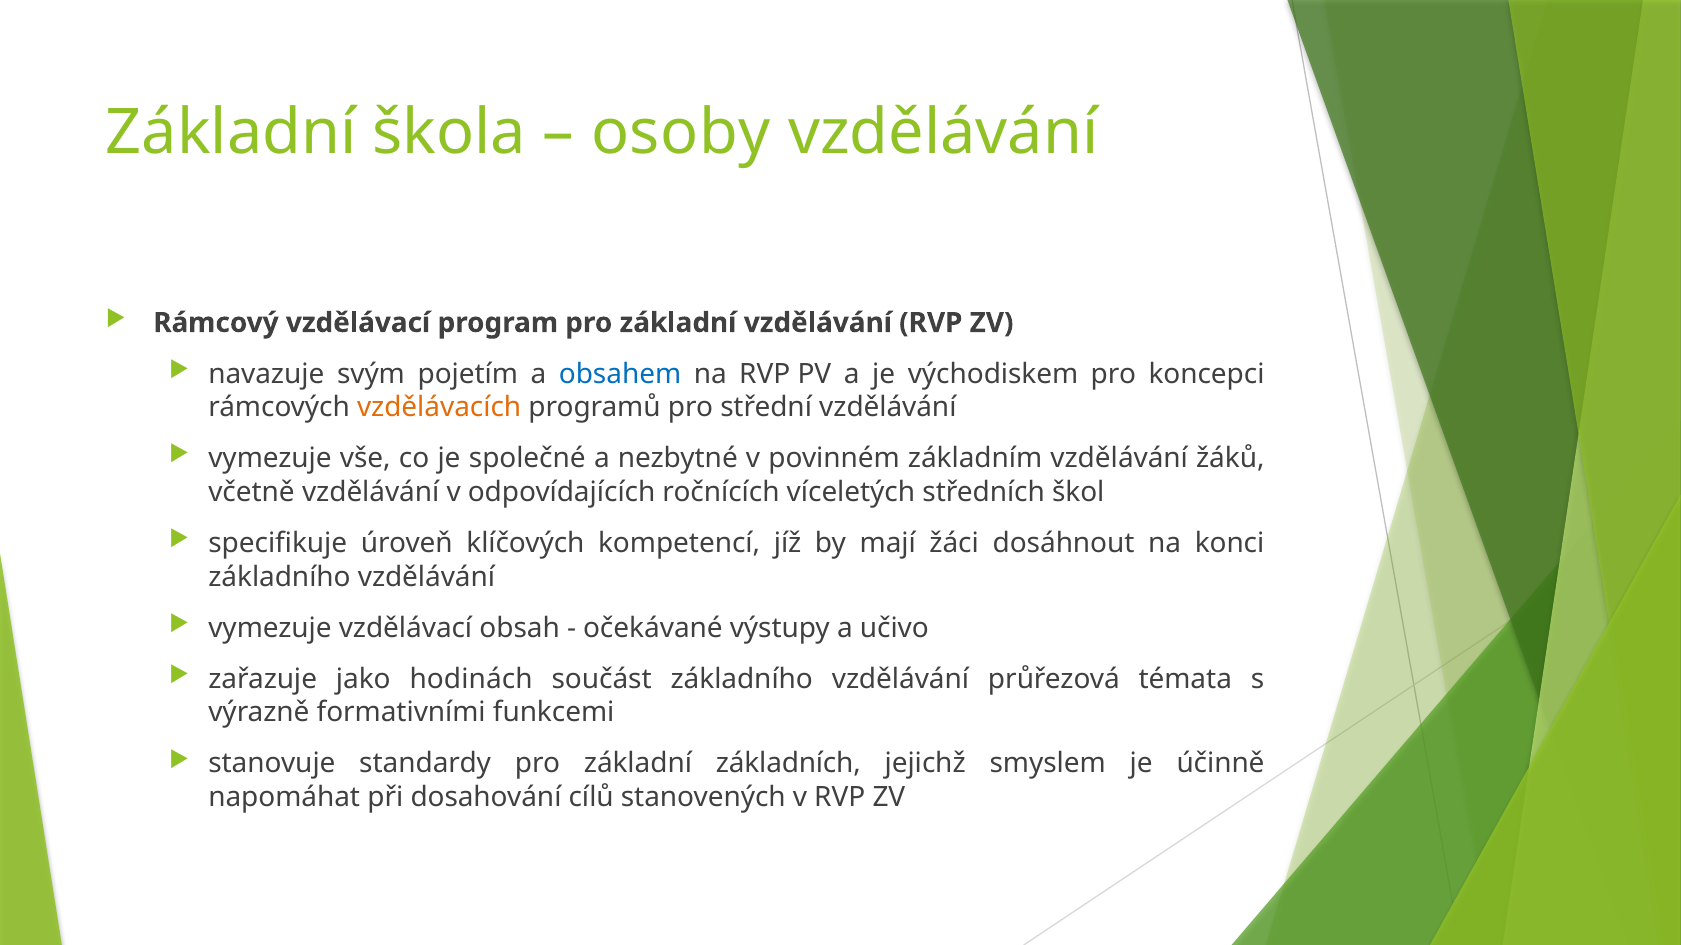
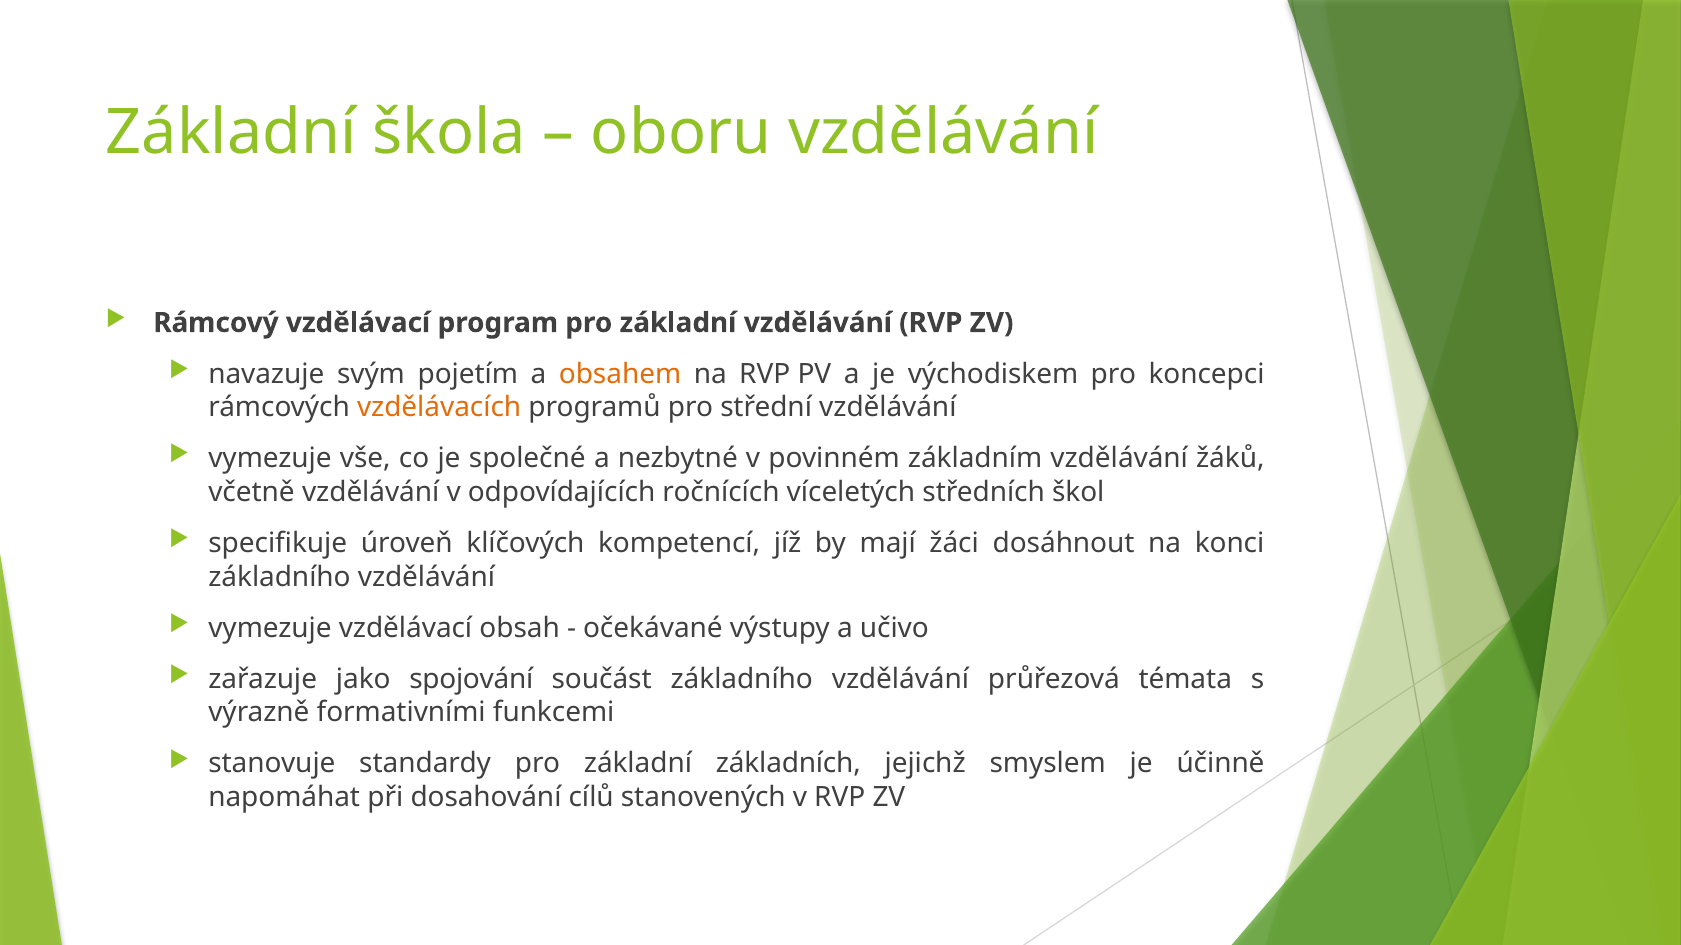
osoby: osoby -> oboru (681, 133)
obsahem colour: blue -> orange (620, 374)
hodinách: hodinách -> spojování (471, 679)
